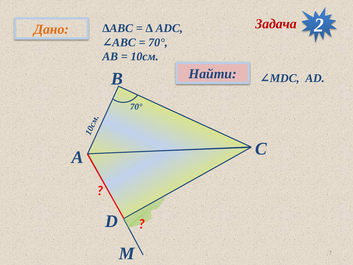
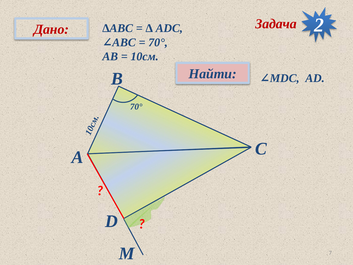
Дано colour: orange -> red (51, 29)
